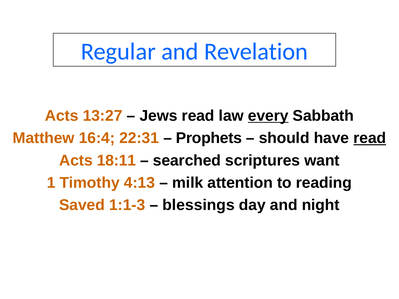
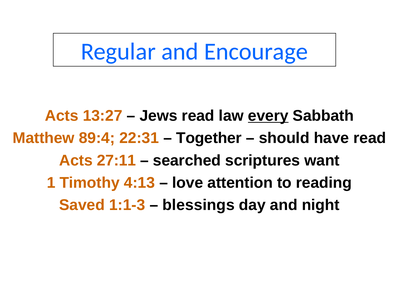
Revelation: Revelation -> Encourage (256, 52)
16:4: 16:4 -> 89:4 (97, 138)
Prophets: Prophets -> Together (209, 138)
read underline: present -> none (370, 138)
18:11: 18:11 -> 27:11 (116, 161)
milk: milk -> love (188, 183)
